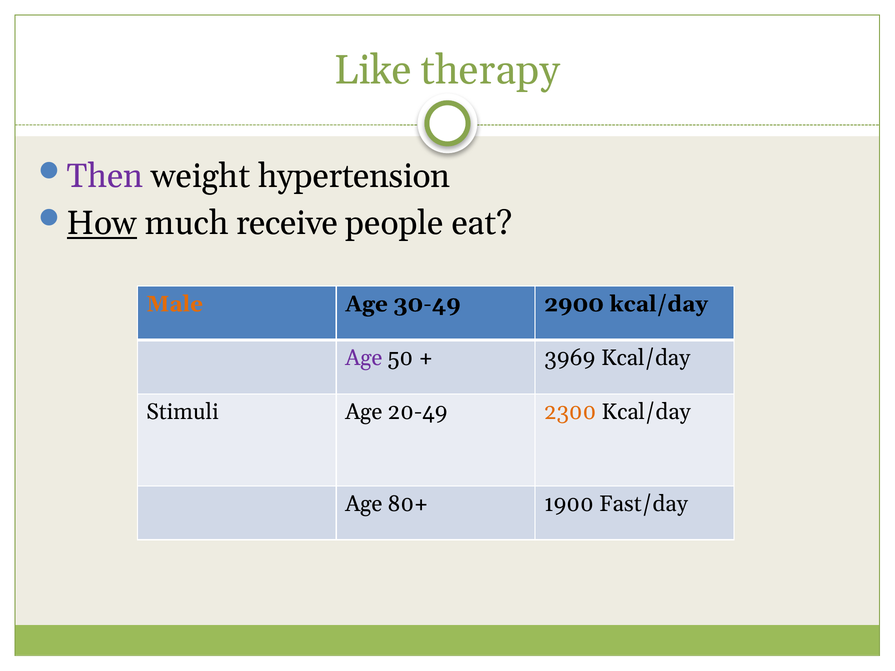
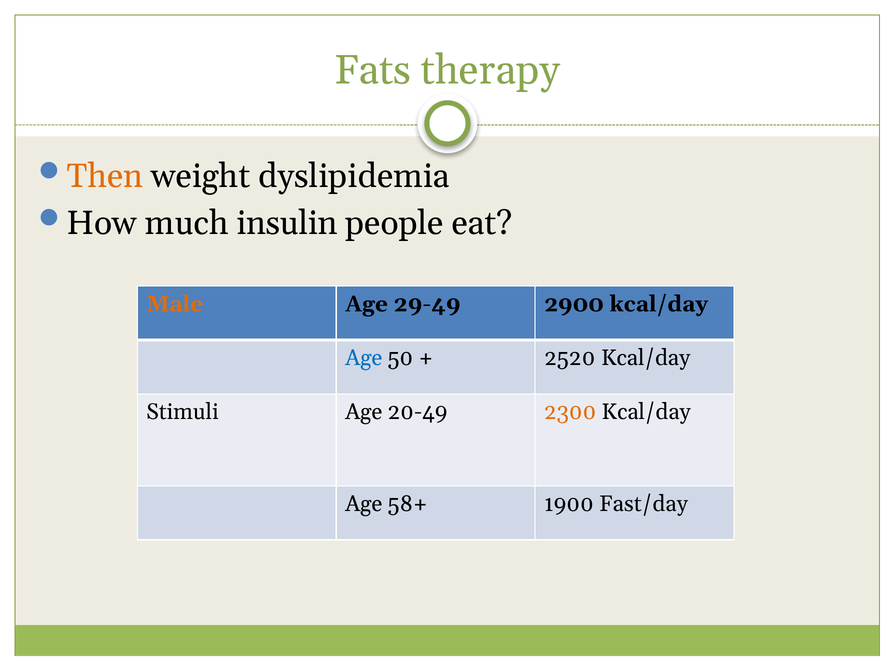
Like: Like -> Fats (373, 70)
Then colour: purple -> orange (105, 176)
hypertension: hypertension -> dyslipidemia (354, 176)
How underline: present -> none (102, 223)
receive: receive -> insulin (287, 223)
30-49: 30-49 -> 29-49 (427, 304)
Age colour: purple -> blue (364, 358)
3969: 3969 -> 2520 (570, 358)
80+: 80+ -> 58+ (408, 504)
